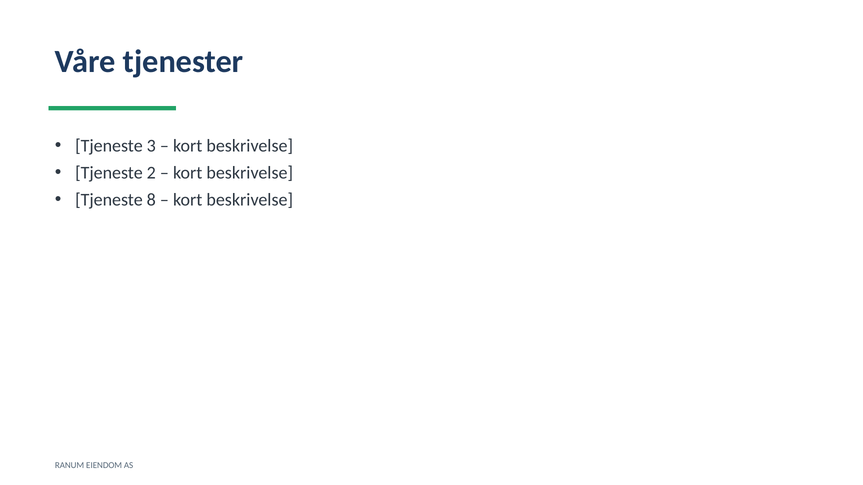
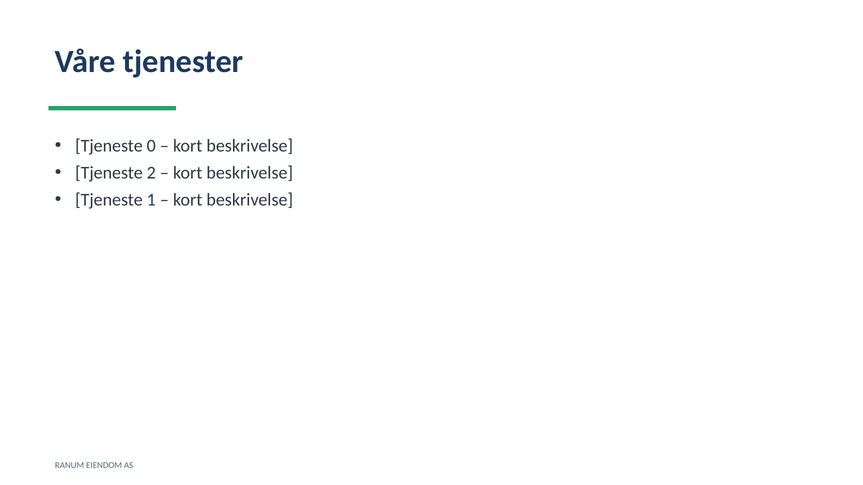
3: 3 -> 0 (151, 146)
8: 8 -> 1 (151, 200)
